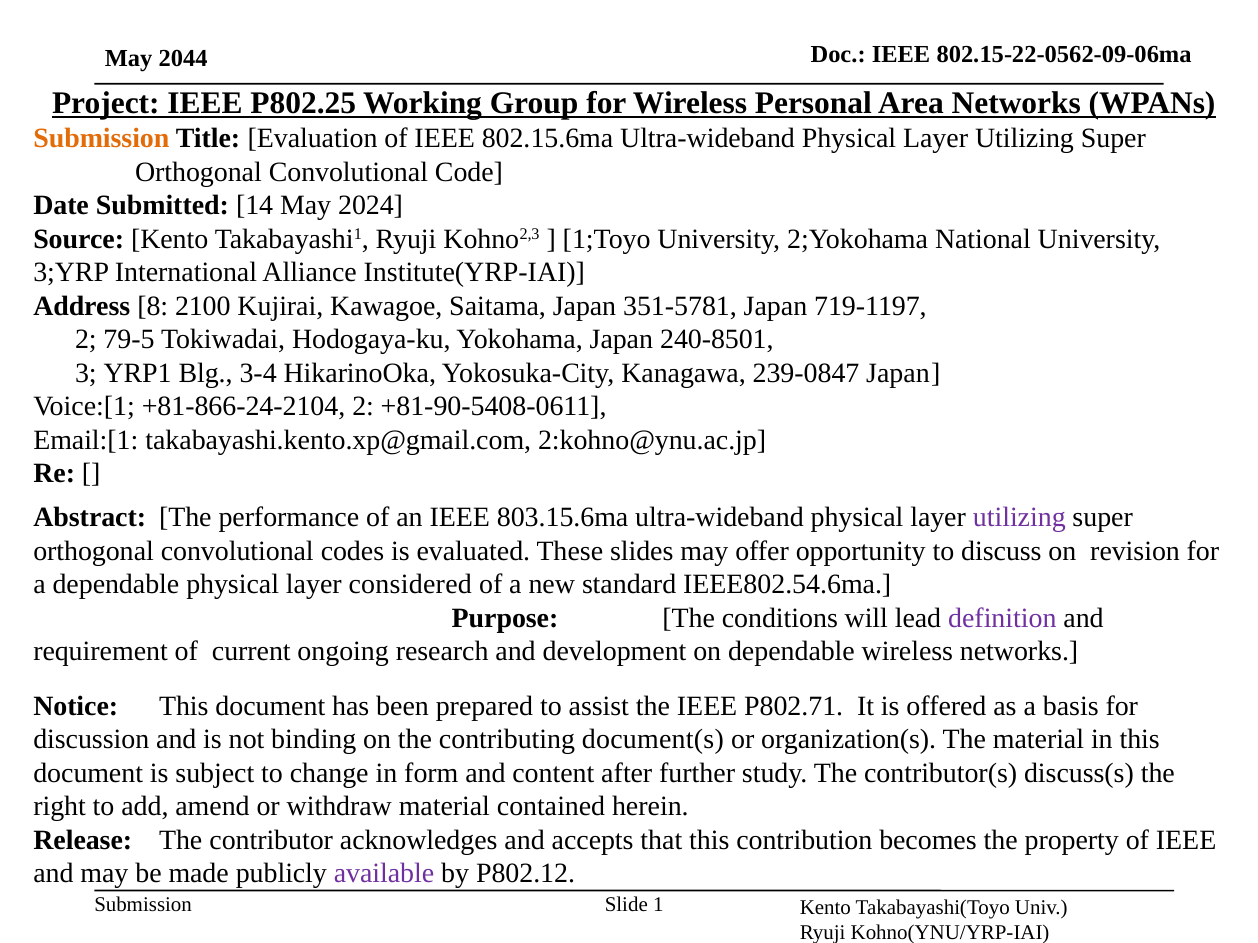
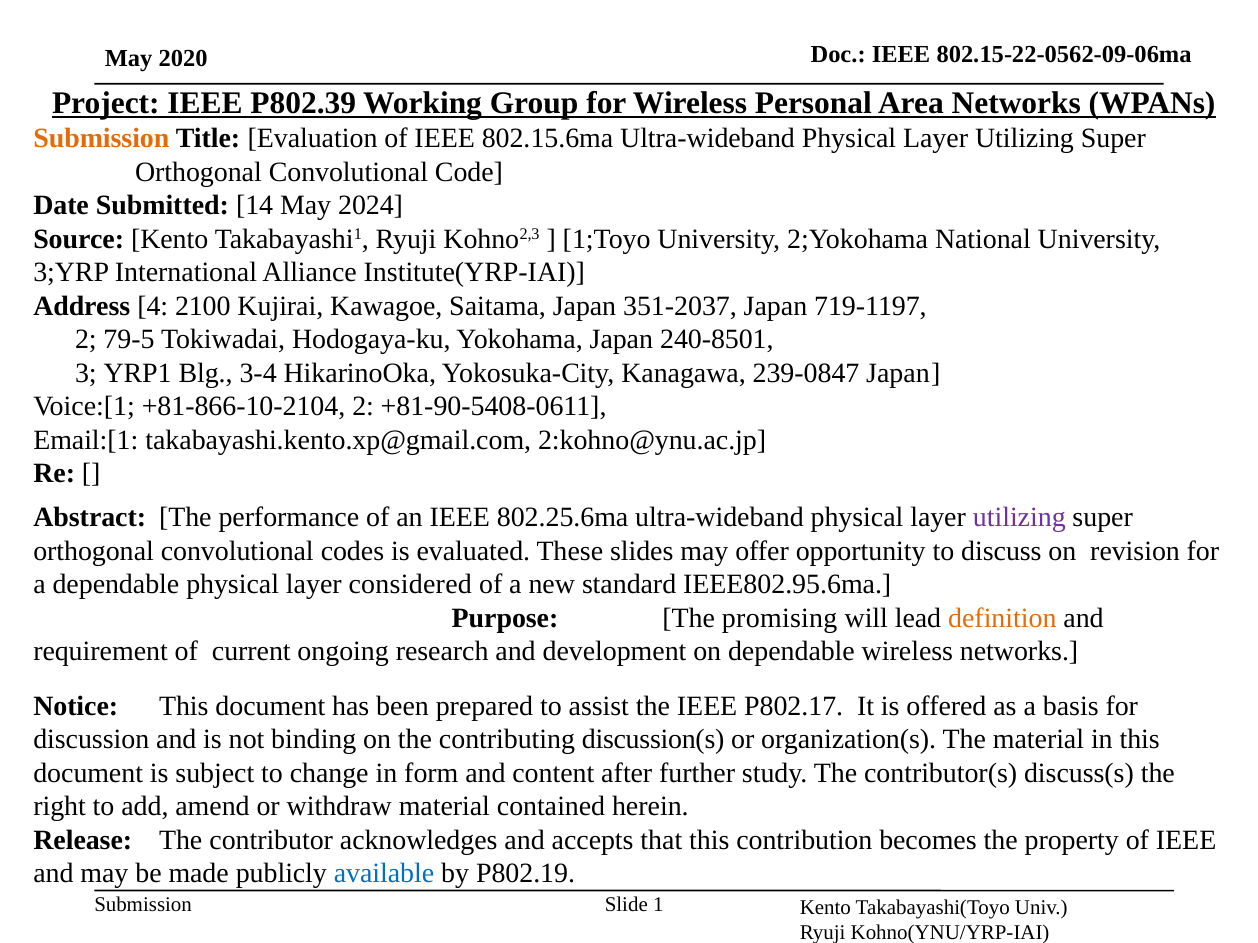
2044: 2044 -> 2020 (183, 59)
P802.25: P802.25 -> P802.39 (303, 103)
8: 8 -> 4 (153, 306)
351-5781: 351-5781 -> 351-2037 (680, 306)
+81-866-24-2104: +81-866-24-2104 -> +81-866-10-2104 (244, 407)
803.15.6ma: 803.15.6ma -> 802.25.6ma (563, 518)
IEEE802.54.6ma: IEEE802.54.6ma -> IEEE802.95.6ma (787, 585)
conditions: conditions -> promising (780, 618)
definition colour: purple -> orange (1002, 618)
P802.71: P802.71 -> P802.17 (794, 706)
document(s: document(s -> discussion(s (653, 740)
available colour: purple -> blue (384, 874)
P802.12: P802.12 -> P802.19 (526, 874)
